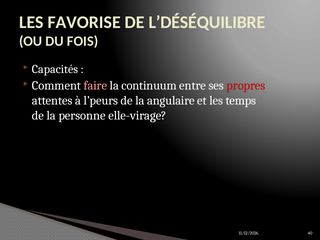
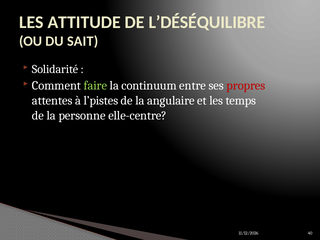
FAVORISE: FAVORISE -> ATTITUDE (84, 22)
FOIS: FOIS -> SAIT (83, 41)
Capacités: Capacités -> Solidarité (55, 69)
faire colour: pink -> light green (95, 86)
l’peurs: l’peurs -> l’pistes (101, 100)
elle-virage: elle-virage -> elle-centre (137, 115)
